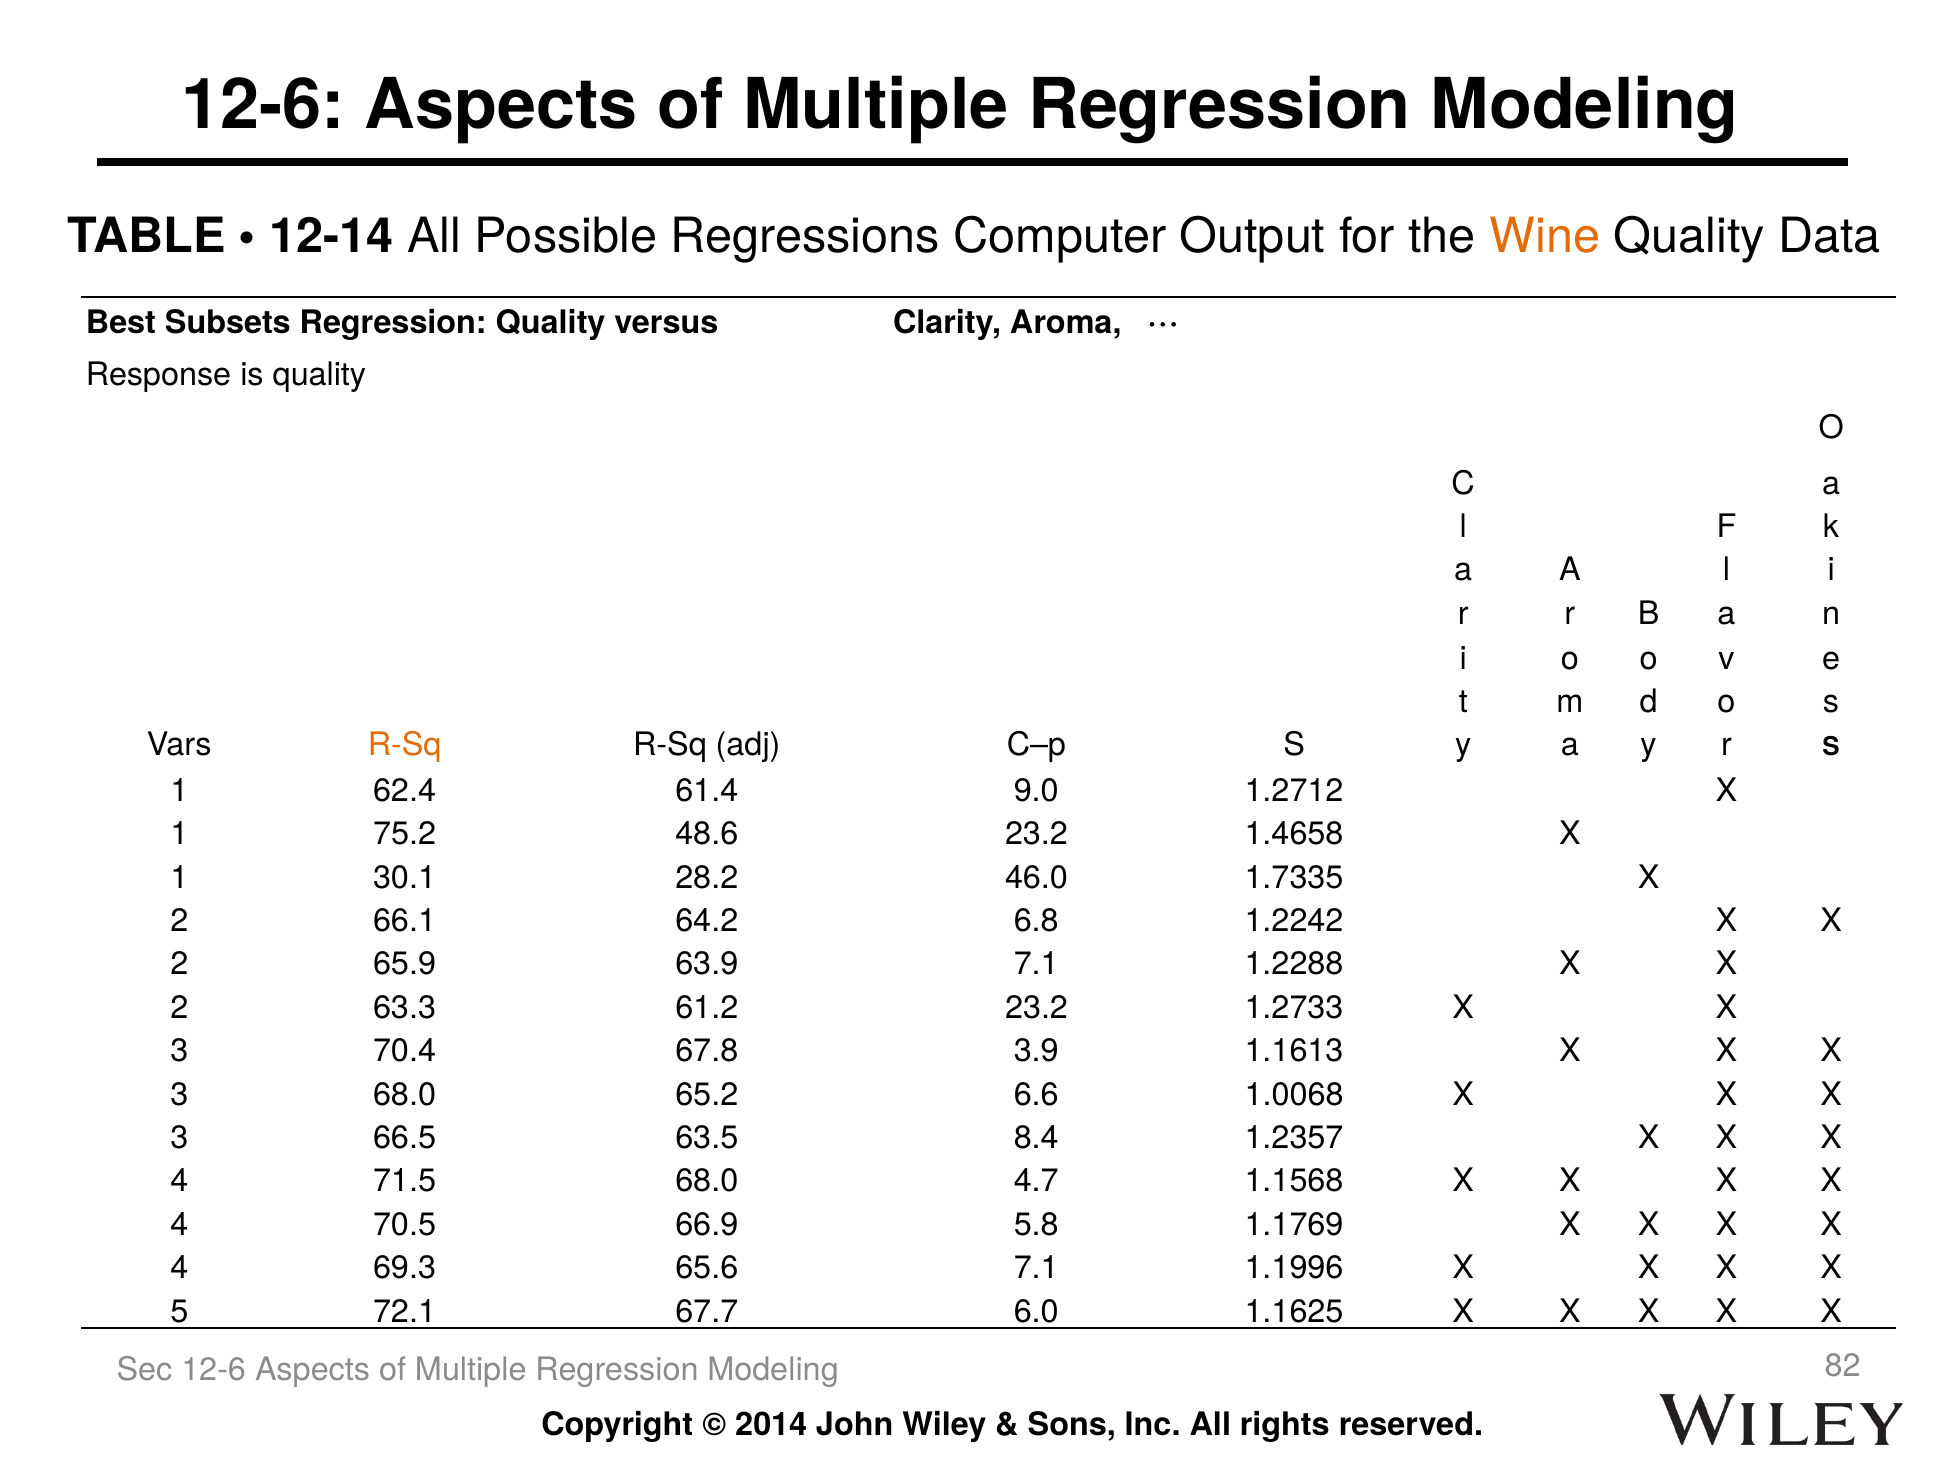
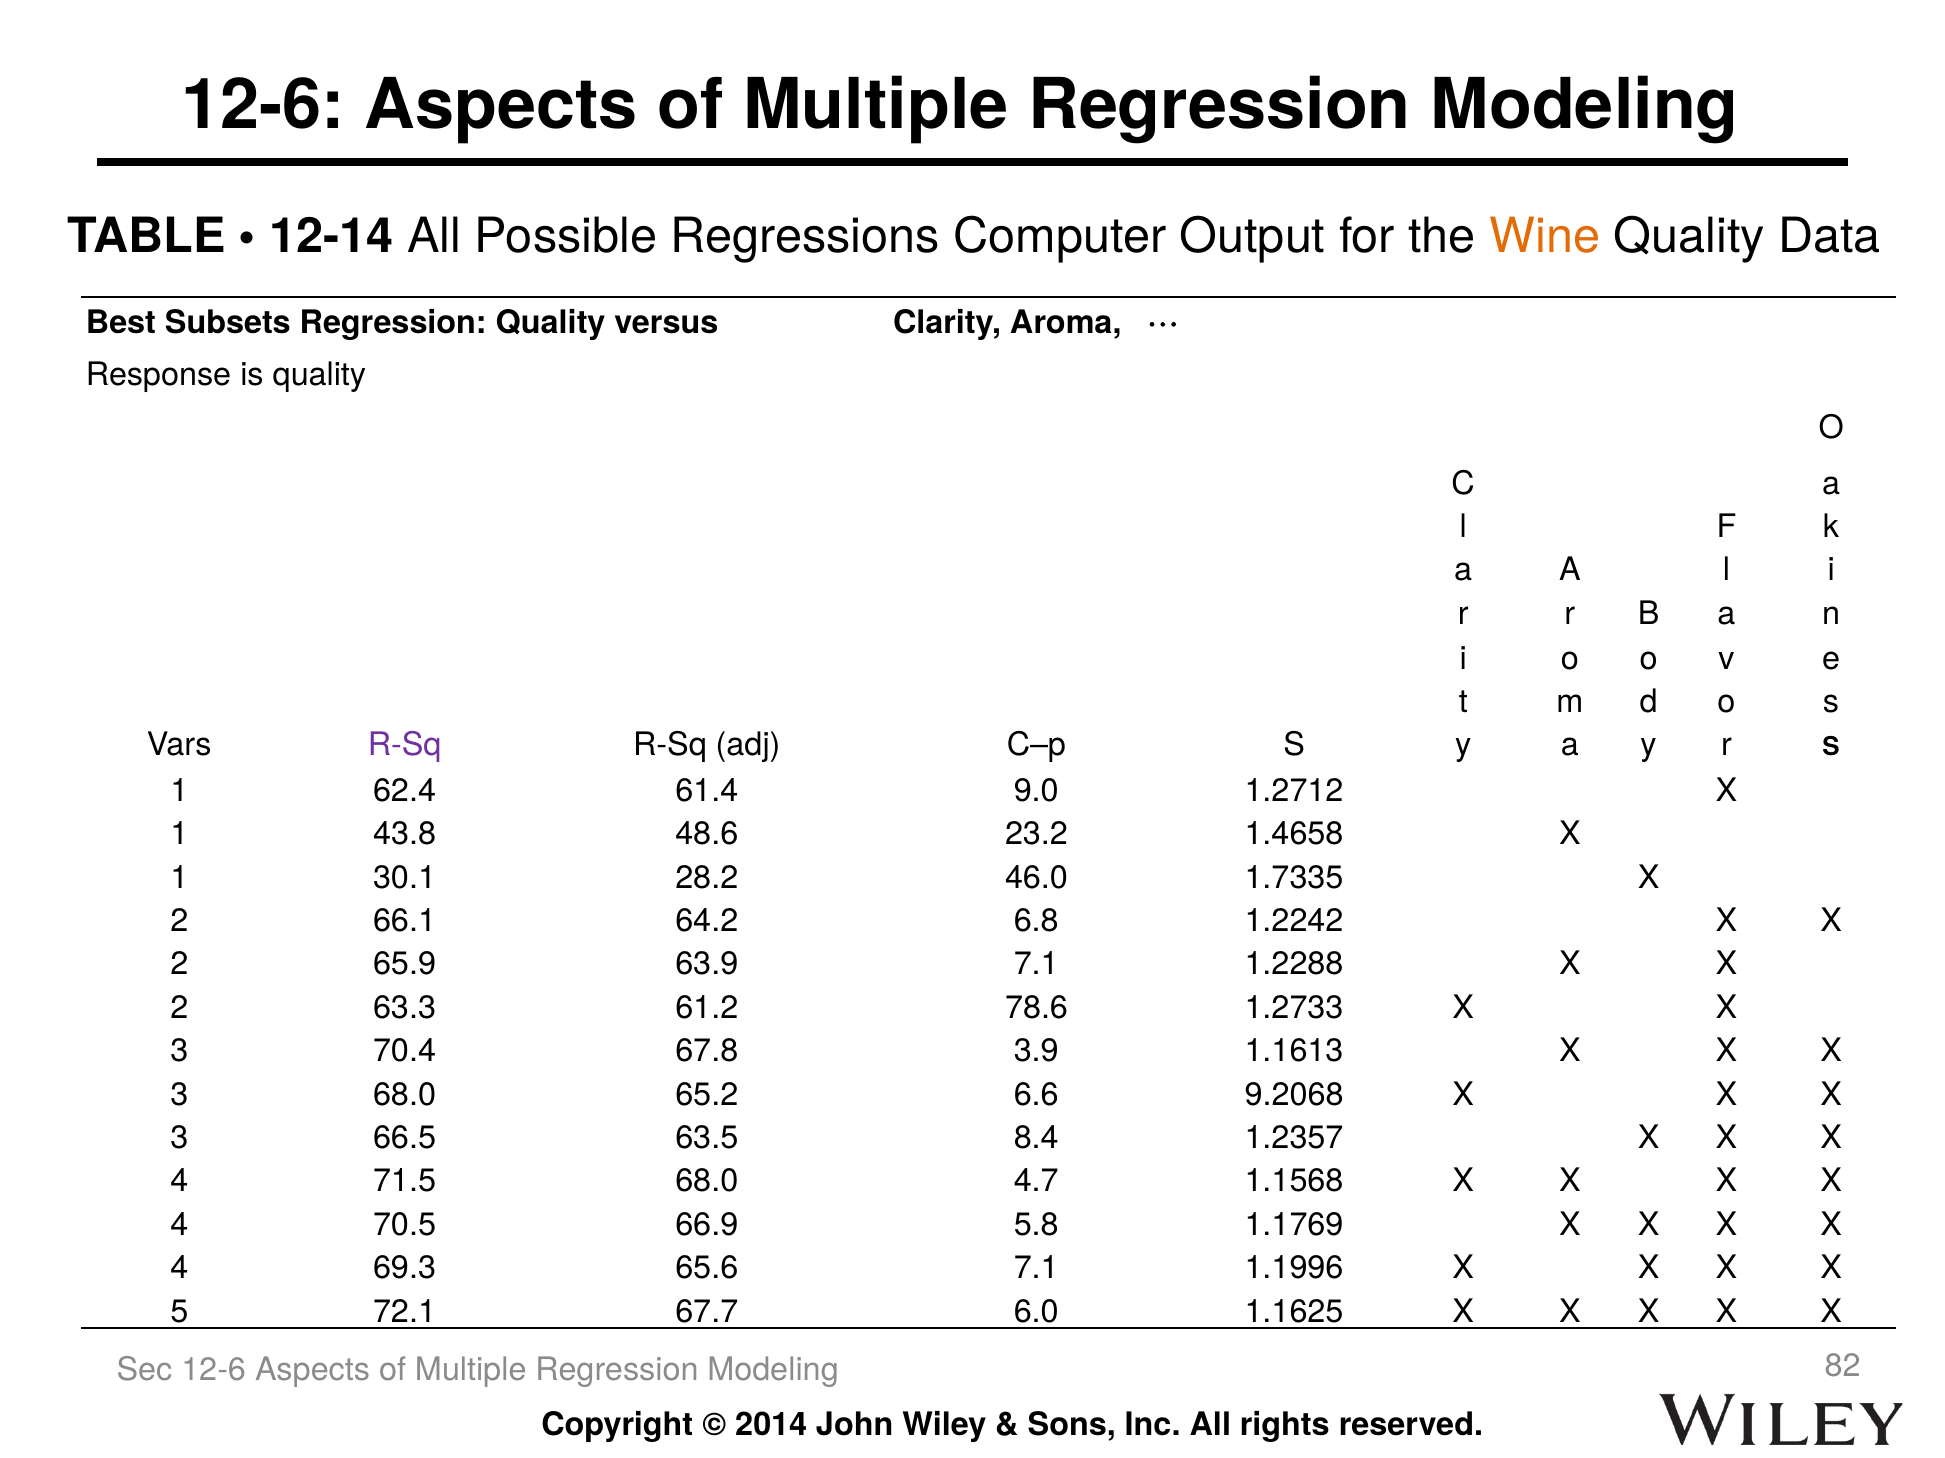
R-Sq colour: orange -> purple (405, 746)
75.2: 75.2 -> 43.8 (405, 835)
61.2 23.2: 23.2 -> 78.6 (1037, 1008)
1.0068: 1.0068 -> 9.2068 (1294, 1095)
